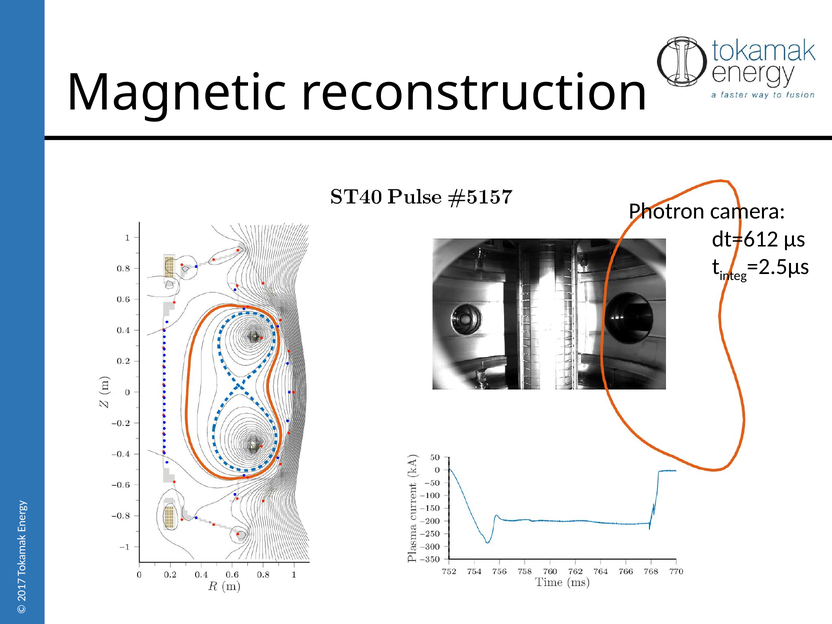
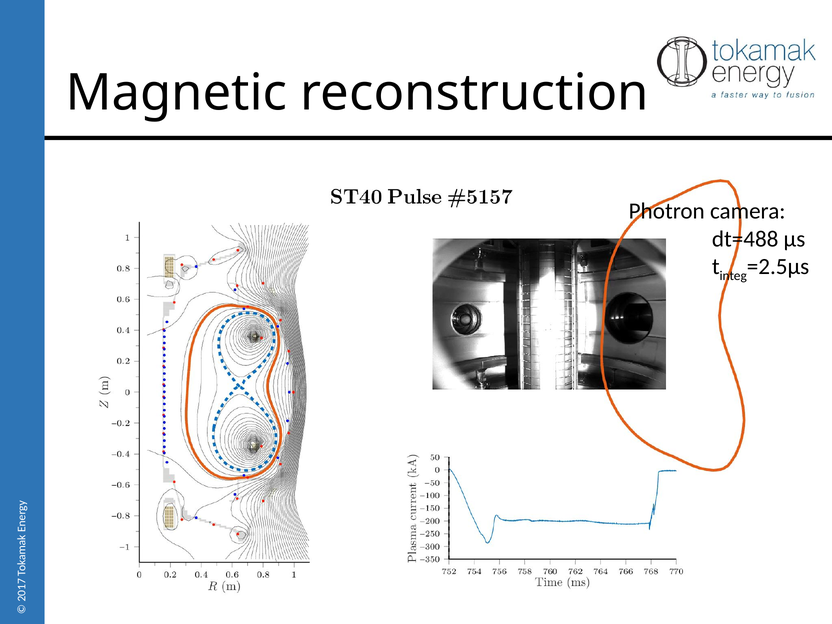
dt=612: dt=612 -> dt=488 (745, 239)
